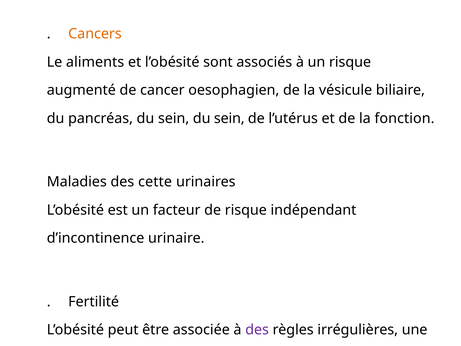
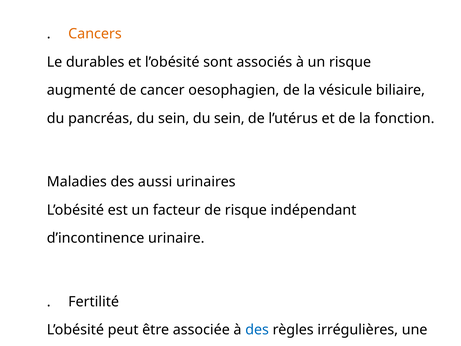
aliments: aliments -> durables (95, 62)
cette: cette -> aussi (155, 182)
des colour: purple -> blue (257, 330)
